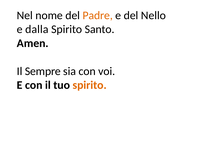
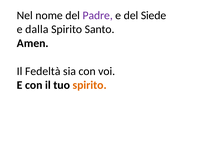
Padre colour: orange -> purple (98, 15)
Nello: Nello -> Siede (154, 15)
Sempre: Sempre -> Fedeltà (43, 71)
